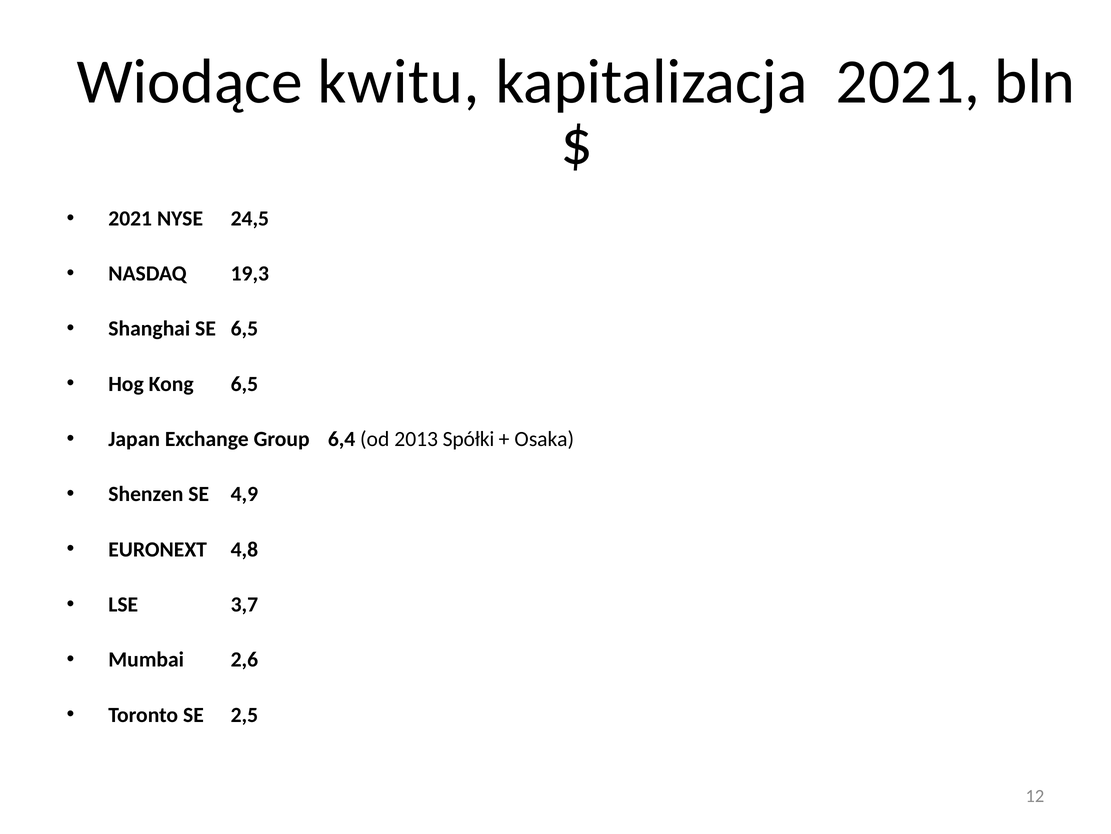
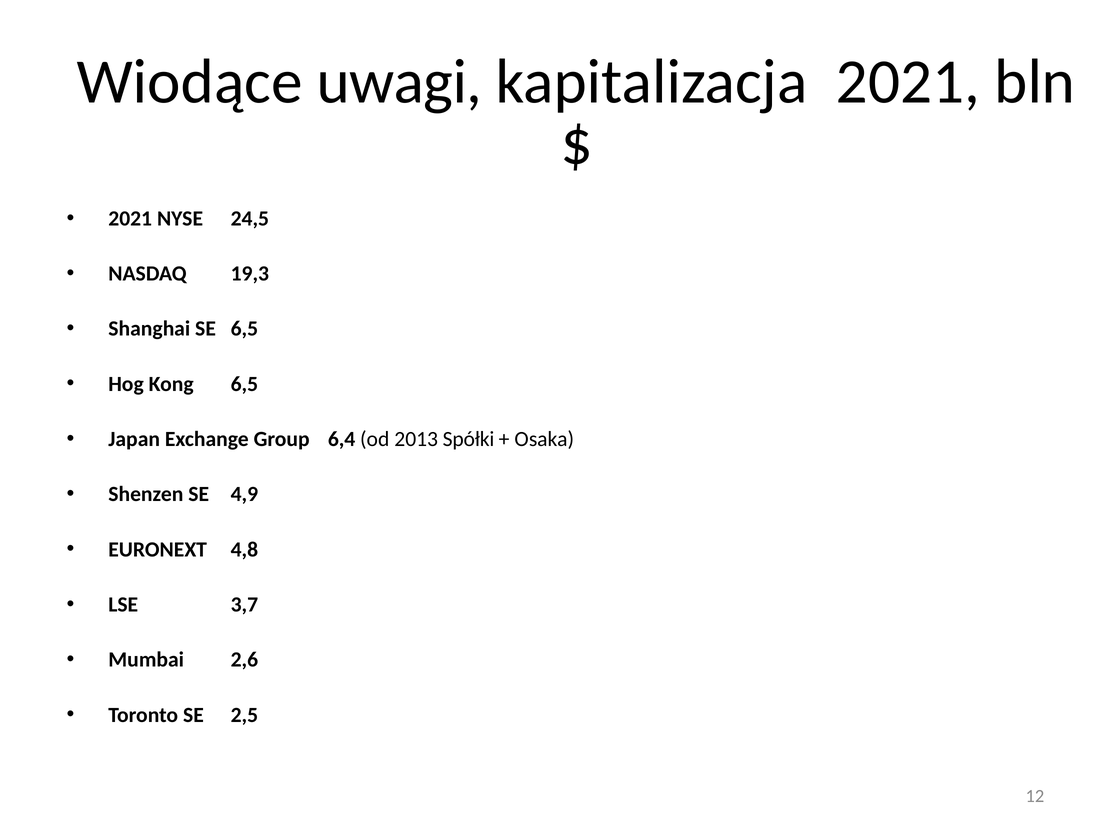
kwitu: kwitu -> uwagi (399, 82)
